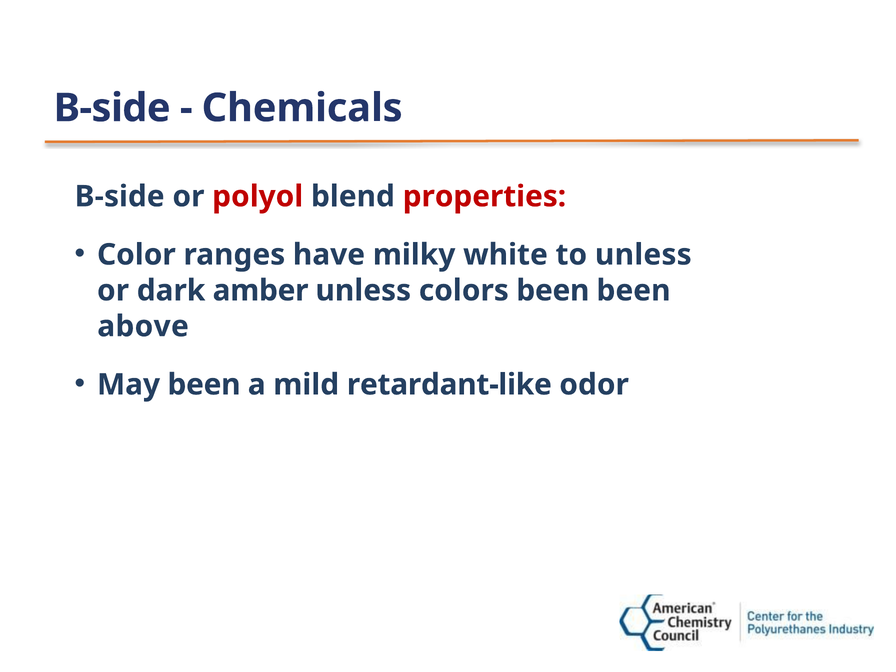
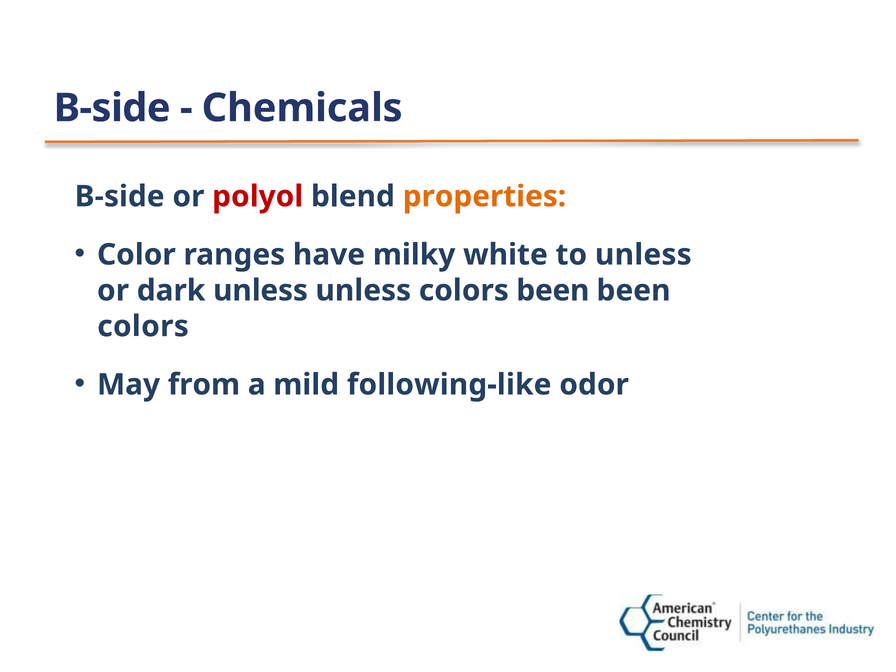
properties colour: red -> orange (484, 196)
dark amber: amber -> unless (260, 291)
above: above -> colors (143, 326)
May been: been -> from (204, 385)
retardant-like: retardant-like -> following-like (449, 385)
